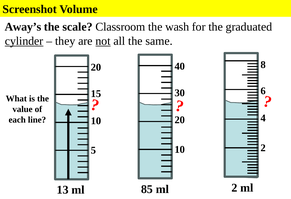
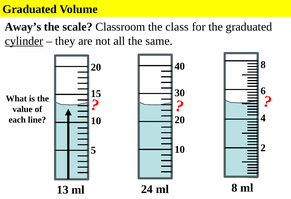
Screenshot: Screenshot -> Graduated (30, 9)
wash: wash -> class (177, 27)
not underline: present -> none (103, 41)
85: 85 -> 24 (147, 189)
ml 2: 2 -> 8 (234, 187)
